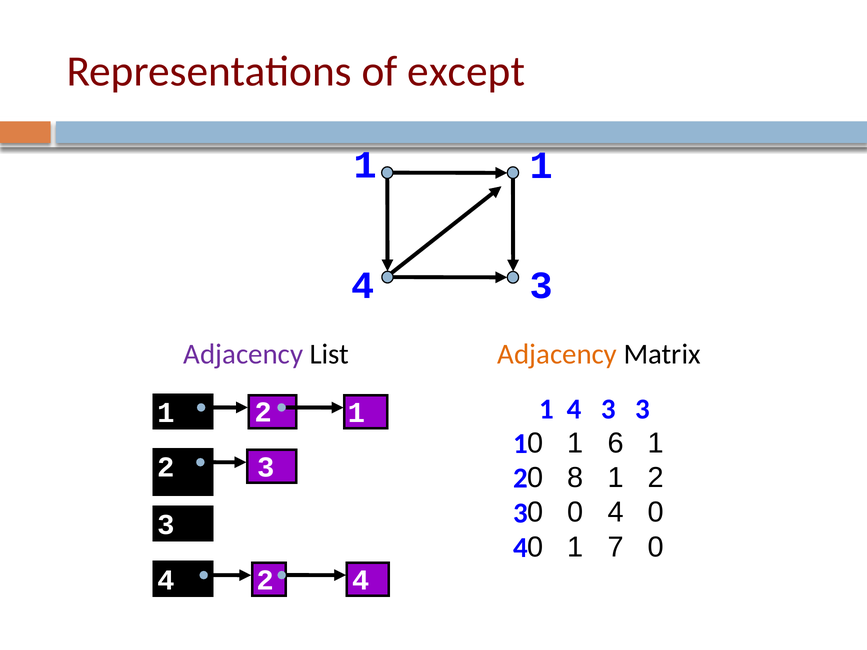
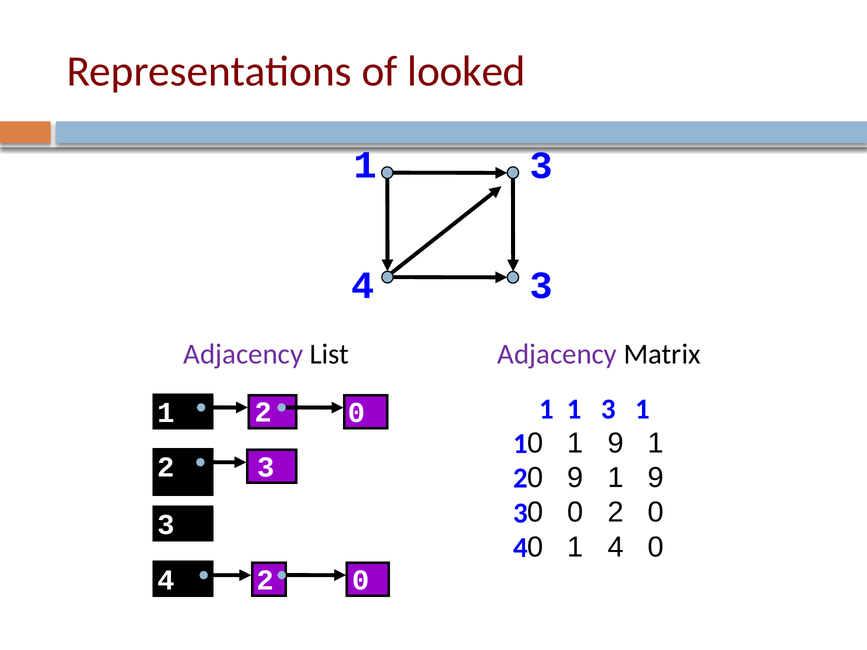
except: except -> looked (467, 72)
1: 1 -> 3 (541, 165)
Adjacency colour: orange -> purple (557, 354)
4: 4 -> 1 (574, 409)
3: 3 -> 1 (642, 409)
1: 1 -> 0 (356, 413)
0 1 6: 6 -> 9 (616, 443)
0 8: 8 -> 9 (575, 478)
2: 2 -> 9 (656, 478)
0 0 4: 4 -> 2 (616, 513)
1 7: 7 -> 4 (616, 547)
4: 4 -> 0 (361, 580)
